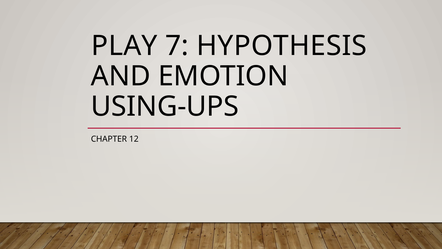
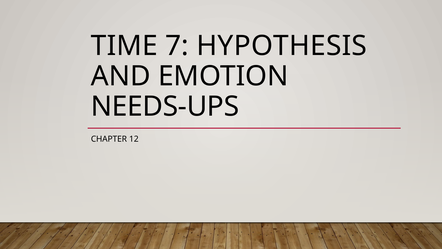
PLAY: PLAY -> TIME (124, 46)
USING-UPS: USING-UPS -> NEEDS-UPS (165, 106)
